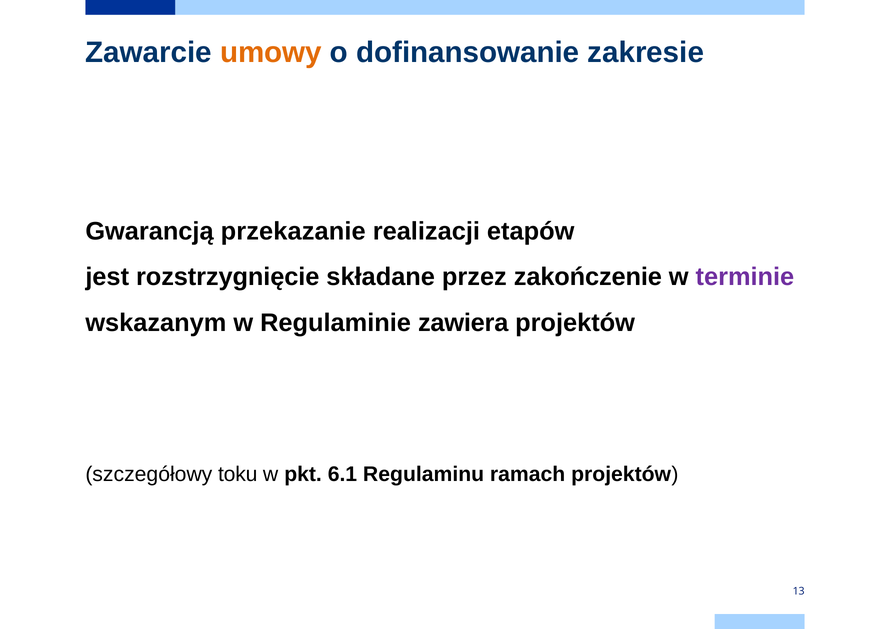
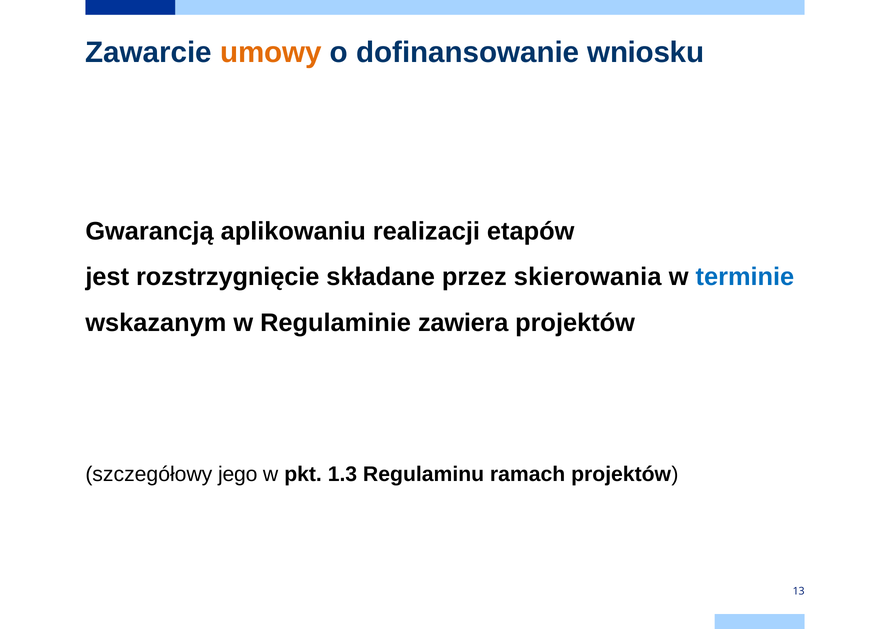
zakresie: zakresie -> wniosku (646, 52)
przekazanie: przekazanie -> aplikowaniu (293, 231)
zakończenie: zakończenie -> skierowania (588, 277)
terminie colour: purple -> blue (745, 277)
toku: toku -> jego (238, 474)
6.1: 6.1 -> 1.3 (342, 474)
